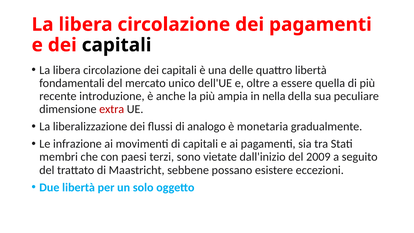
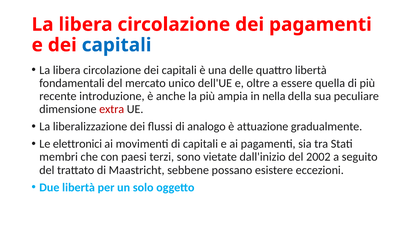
capitali colour: black -> blue (117, 45)
monetaria: monetaria -> attuazione (263, 126)
infrazione: infrazione -> elettronici (77, 144)
2009: 2009 -> 2002 (318, 157)
